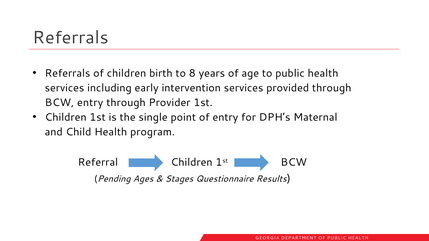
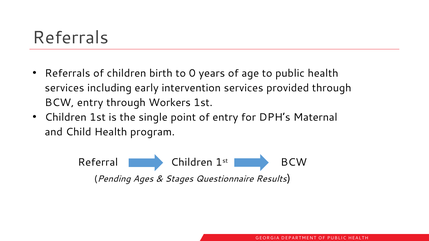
8: 8 -> 0 (192, 73)
Provider: Provider -> Workers (170, 103)
